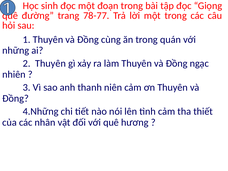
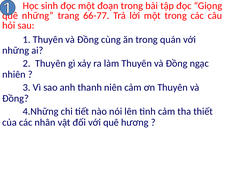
đường: đường -> những (38, 16)
78-77: 78-77 -> 66-77 (96, 16)
